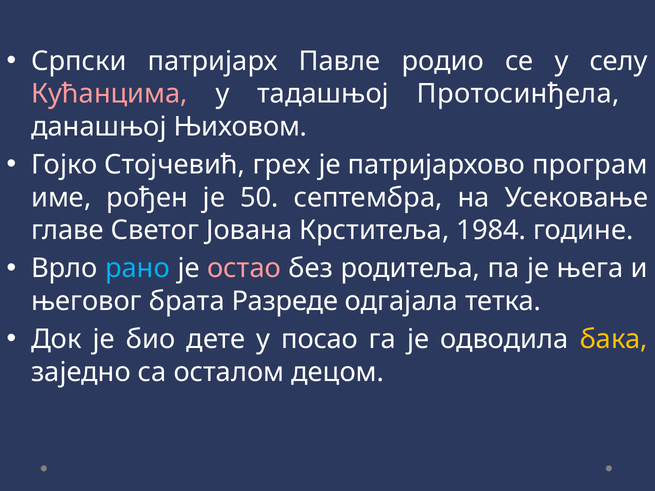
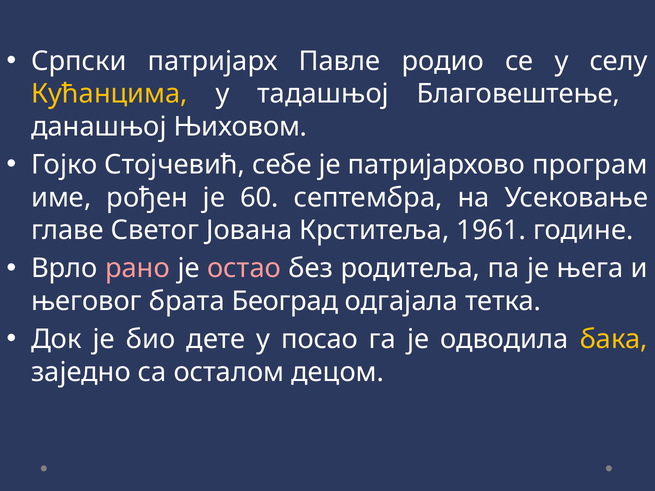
Кућанцима colour: pink -> yellow (109, 94)
Протосинђела: Протосинђела -> Благовештење (518, 94)
грех: грех -> себе (282, 165)
50: 50 -> 60 (259, 198)
1984: 1984 -> 1961 (491, 230)
рано colour: light blue -> pink (138, 269)
Разреде: Разреде -> Београд (285, 301)
